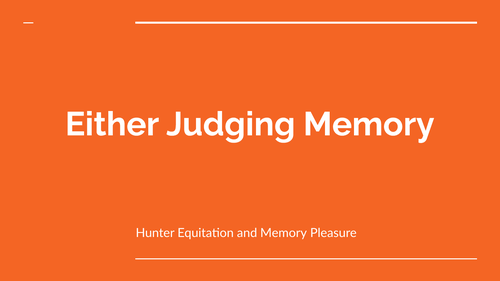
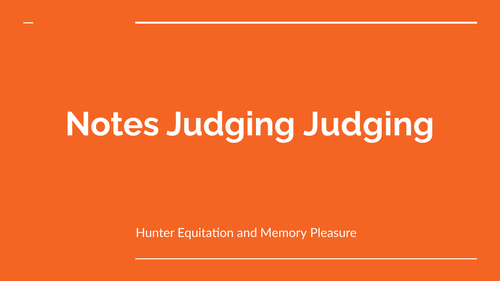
Either: Either -> Notes (112, 125)
Judging Memory: Memory -> Judging (369, 125)
